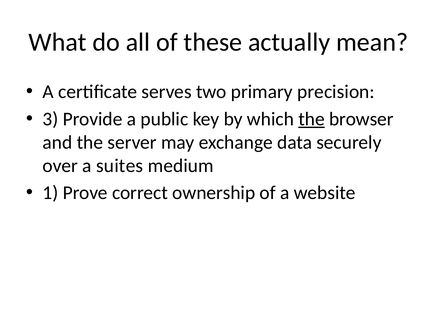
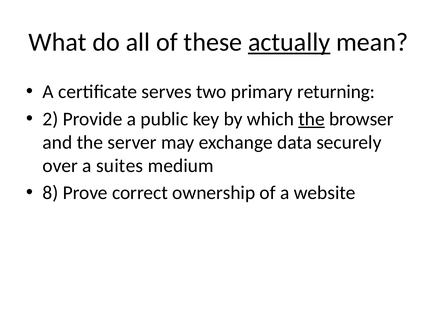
actually underline: none -> present (289, 42)
precision: precision -> returning (336, 92)
3: 3 -> 2 (50, 119)
1: 1 -> 8 (50, 193)
